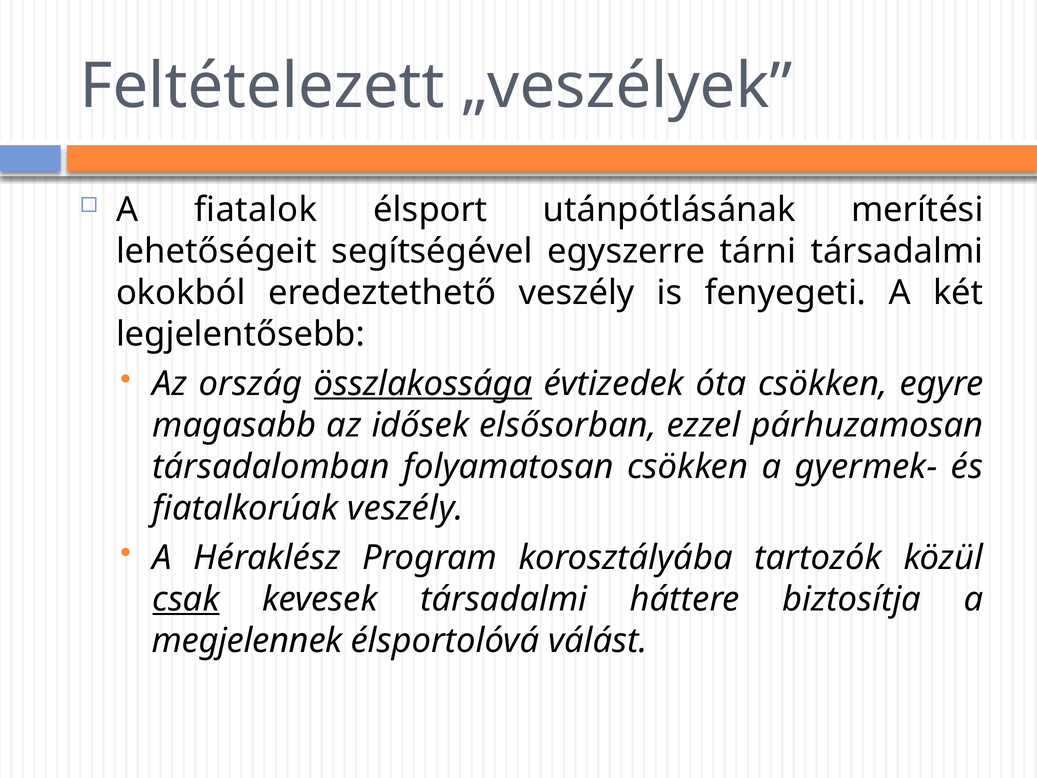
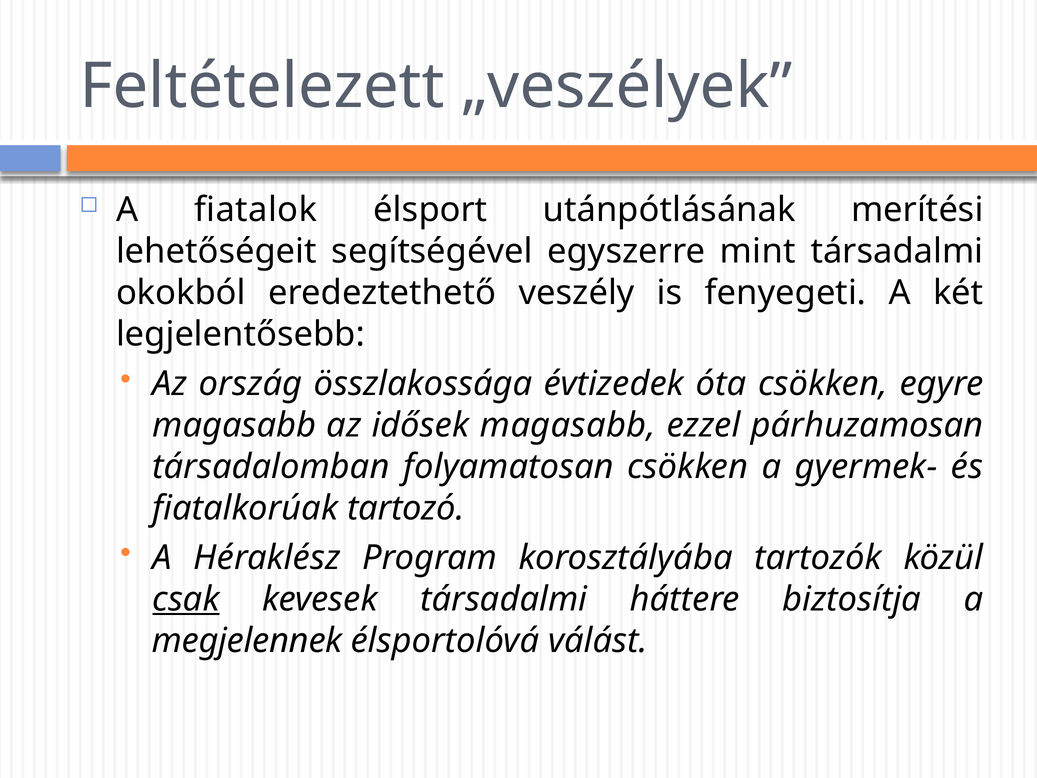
tárni: tárni -> mint (758, 251)
összlakossága underline: present -> none (423, 384)
idősek elsősorban: elsősorban -> magasabb (568, 425)
fiatalkorúak veszély: veszély -> tartozó (406, 508)
